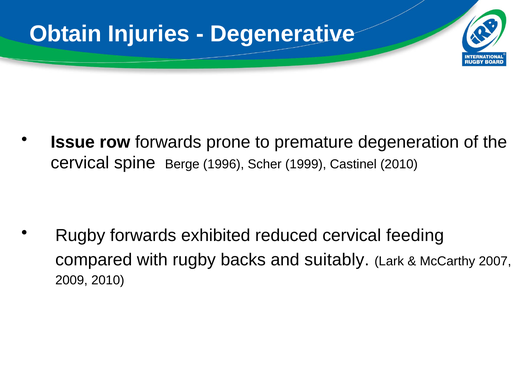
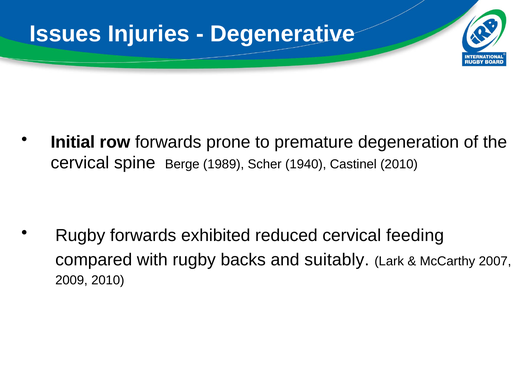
Obtain: Obtain -> Issues (65, 34)
Issue: Issue -> Initial (73, 142)
1996: 1996 -> 1989 (224, 164)
1999: 1999 -> 1940 (306, 164)
